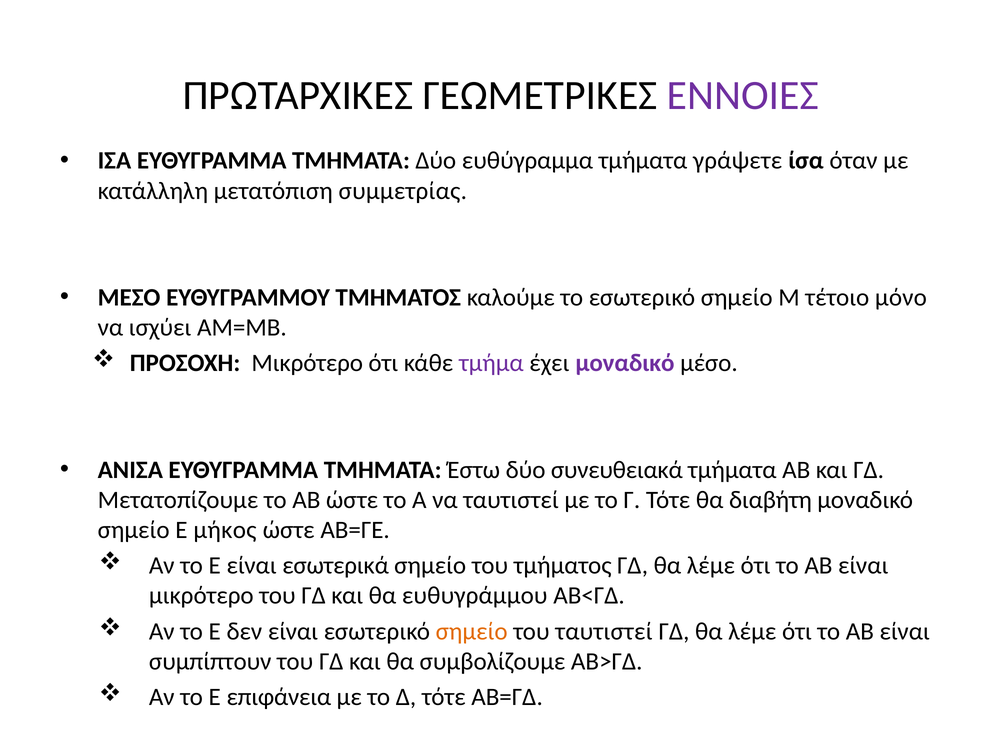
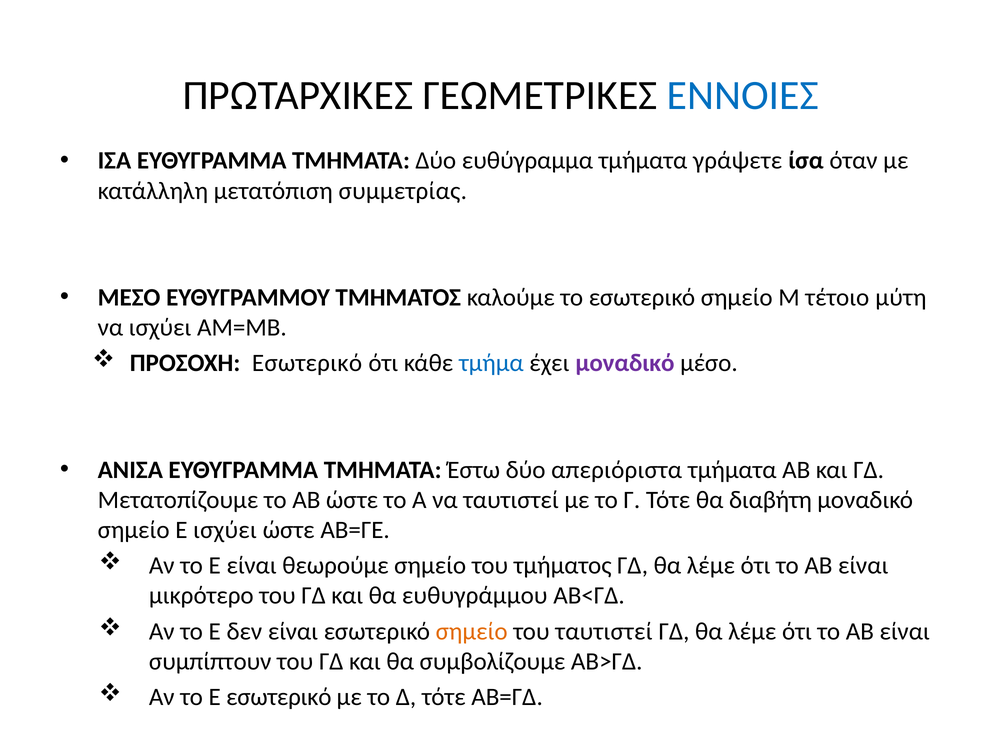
ΕΝΝΟΙΕΣ colour: purple -> blue (743, 96)
μόνο: μόνο -> μύτη (901, 298)
ΠΡΟΣΟΧΗ Μικρότερο: Μικρότερο -> Εσωτερικό (307, 363)
τμήμα colour: purple -> blue (491, 363)
συνευθειακά: συνευθειακά -> απεριόριστα (617, 470)
Ε μήκος: μήκος -> ισχύει (225, 530)
εσωτερικά: εσωτερικά -> θεωρούμε (335, 566)
Ε επιφάνεια: επιφάνεια -> εσωτερικό (279, 697)
